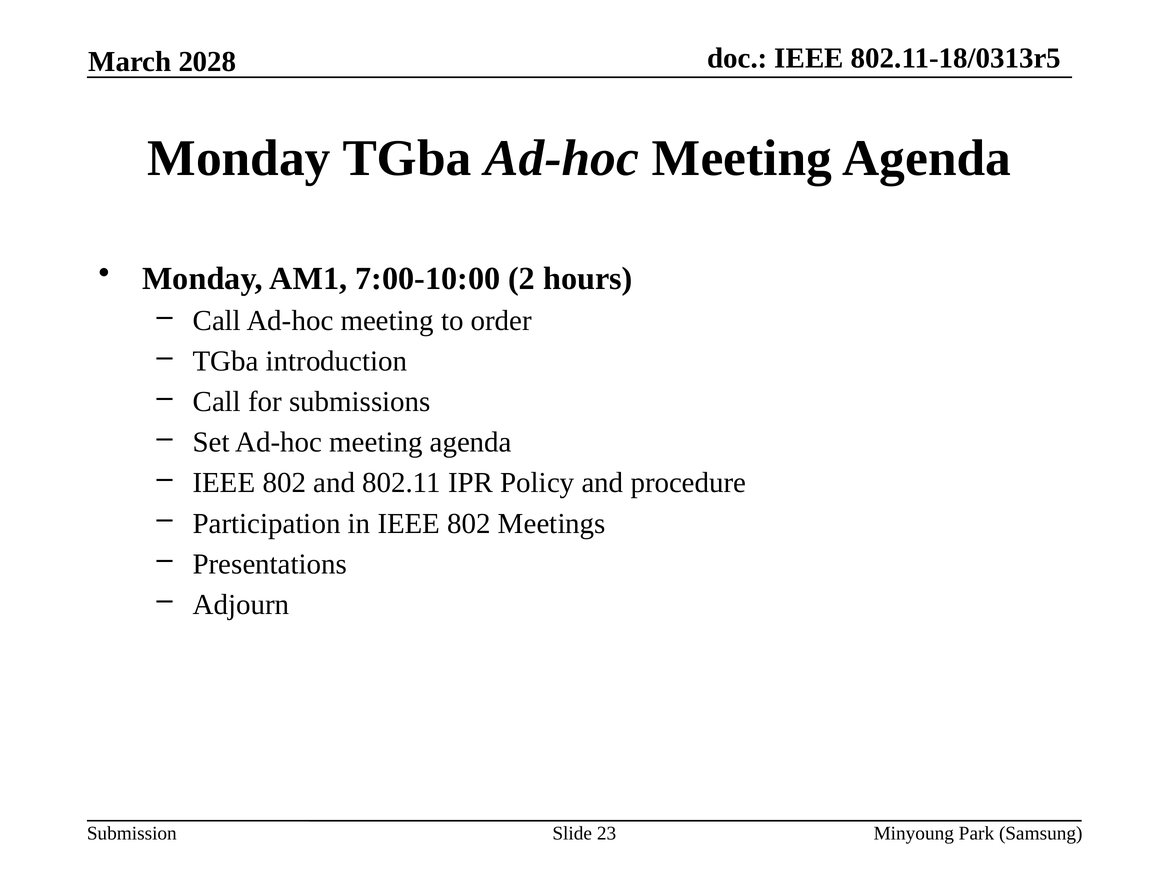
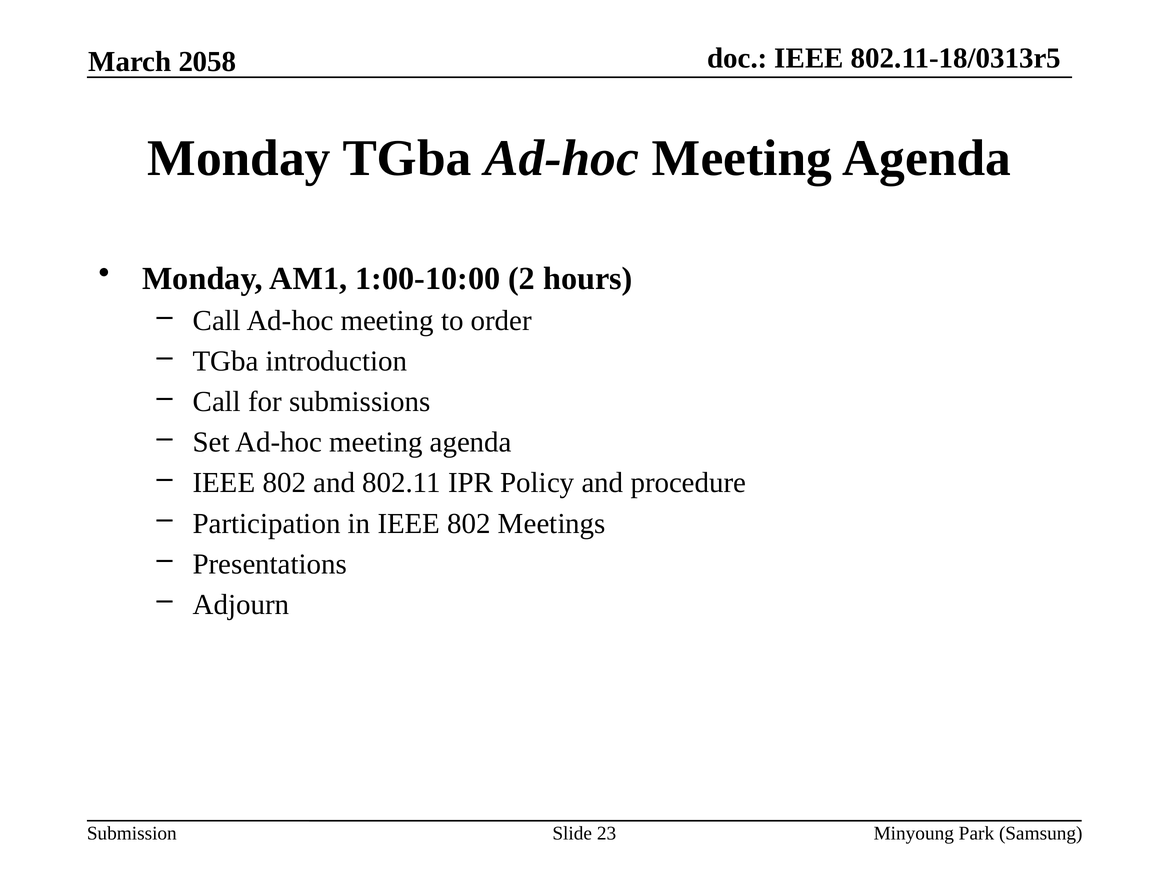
2028: 2028 -> 2058 (207, 62)
7:00-10:00: 7:00-10:00 -> 1:00-10:00 (428, 279)
